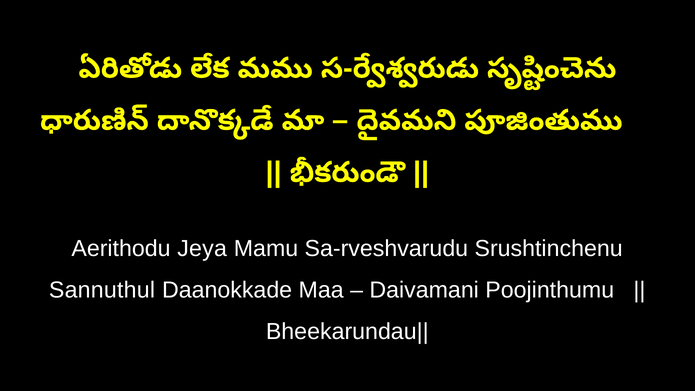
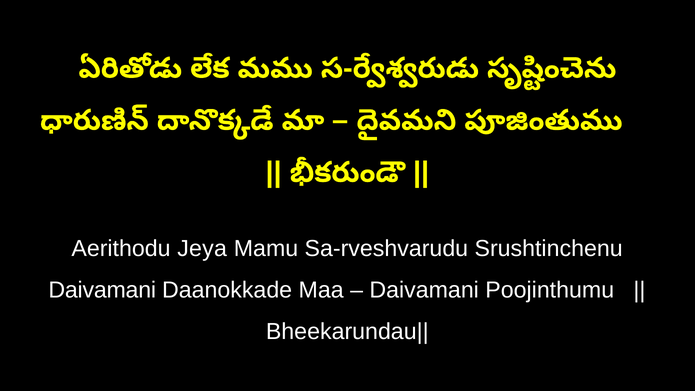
Sannuthul: Sannuthul -> Daivamani (102, 290)
